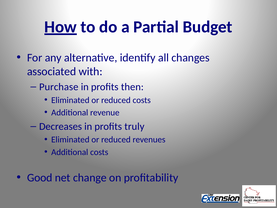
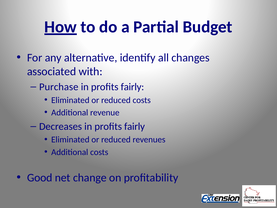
then: then -> fairly (132, 87)
Decreases in profits truly: truly -> fairly (135, 126)
